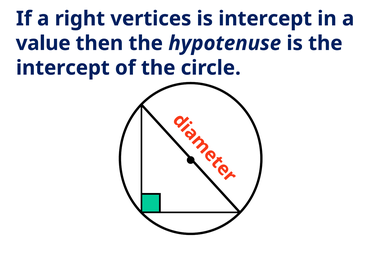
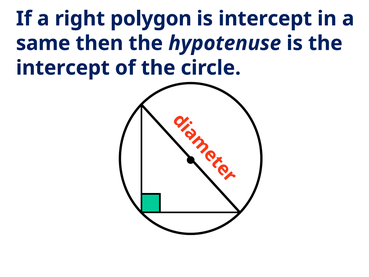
vertices: vertices -> polygon (151, 19)
value: value -> same (43, 43)
